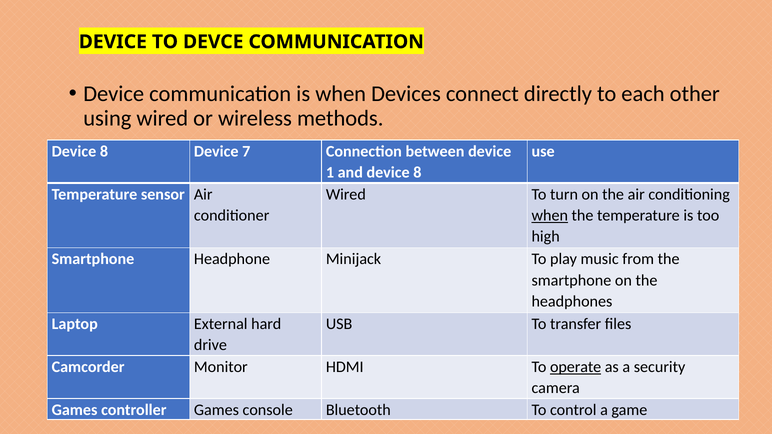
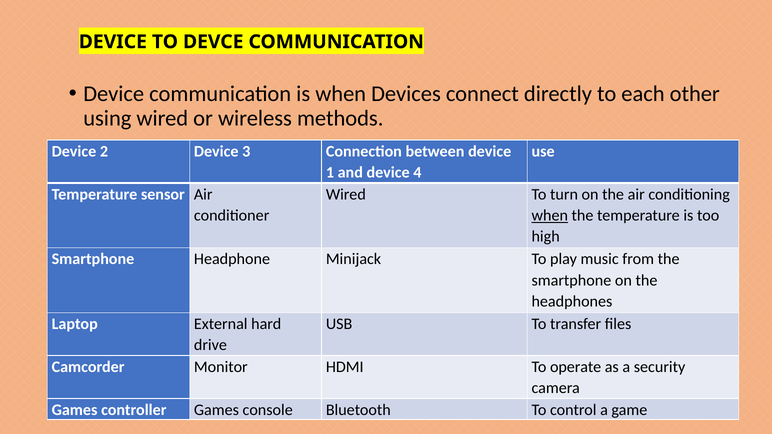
8: 8 -> 2 (104, 151)
7: 7 -> 3 (246, 151)
and device 8: 8 -> 4 (417, 173)
operate underline: present -> none (576, 367)
